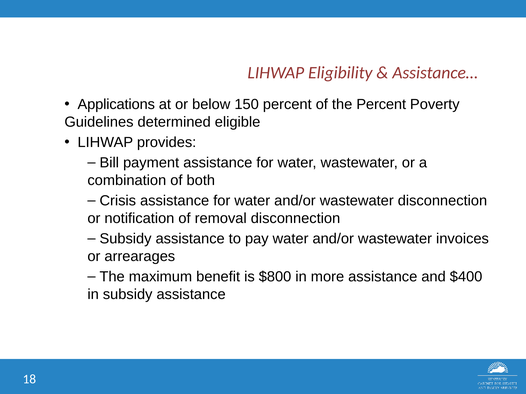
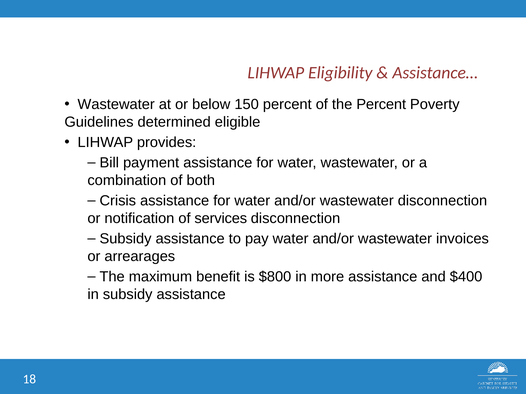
Applications: Applications -> Wastewater (116, 104)
removal: removal -> services (221, 219)
